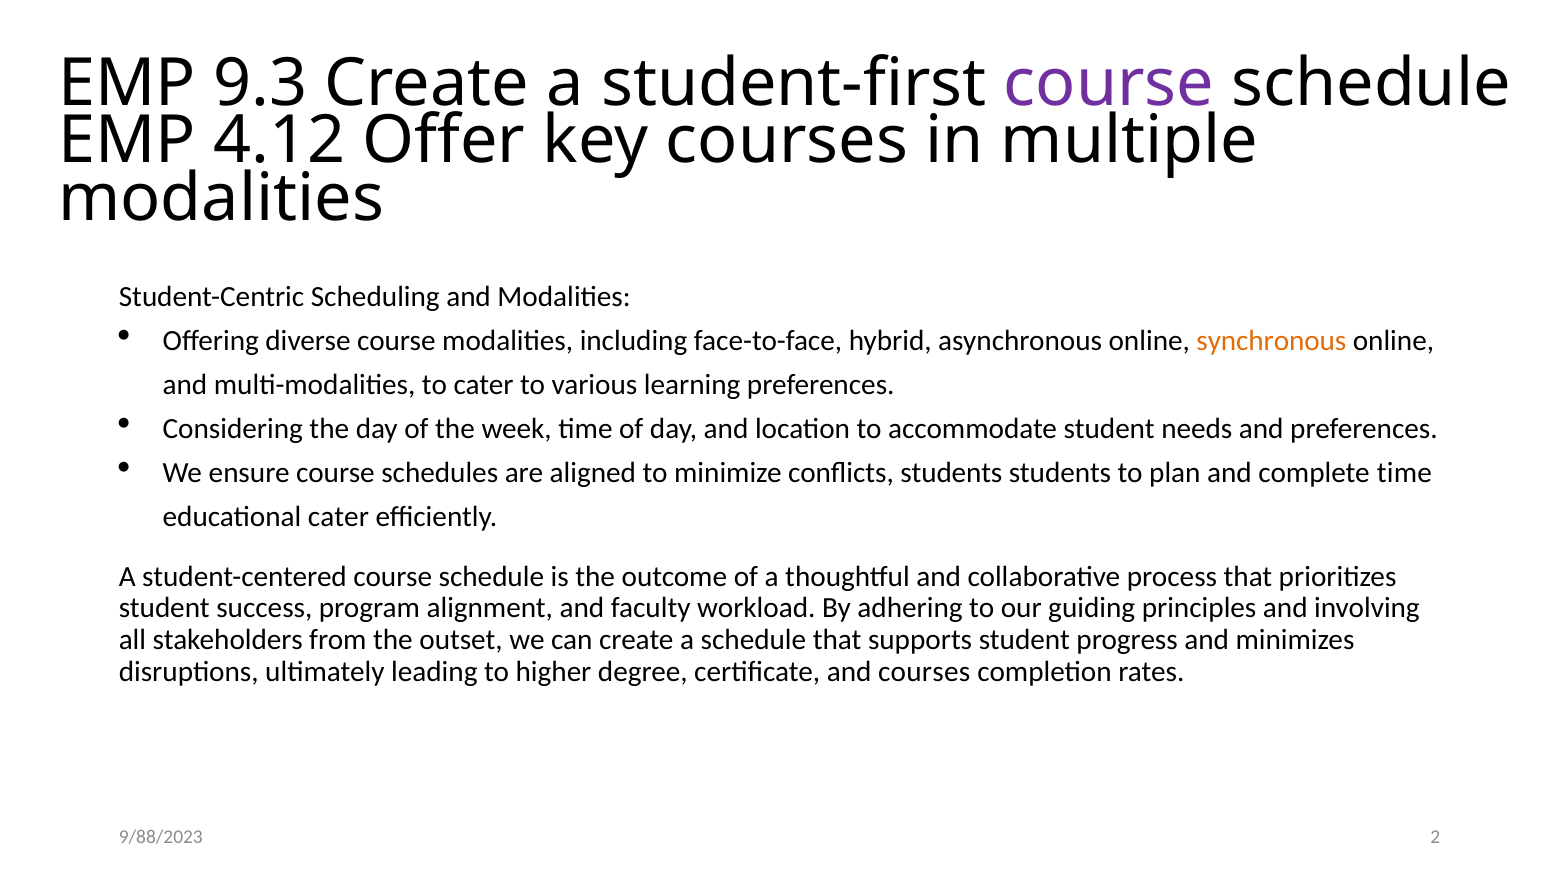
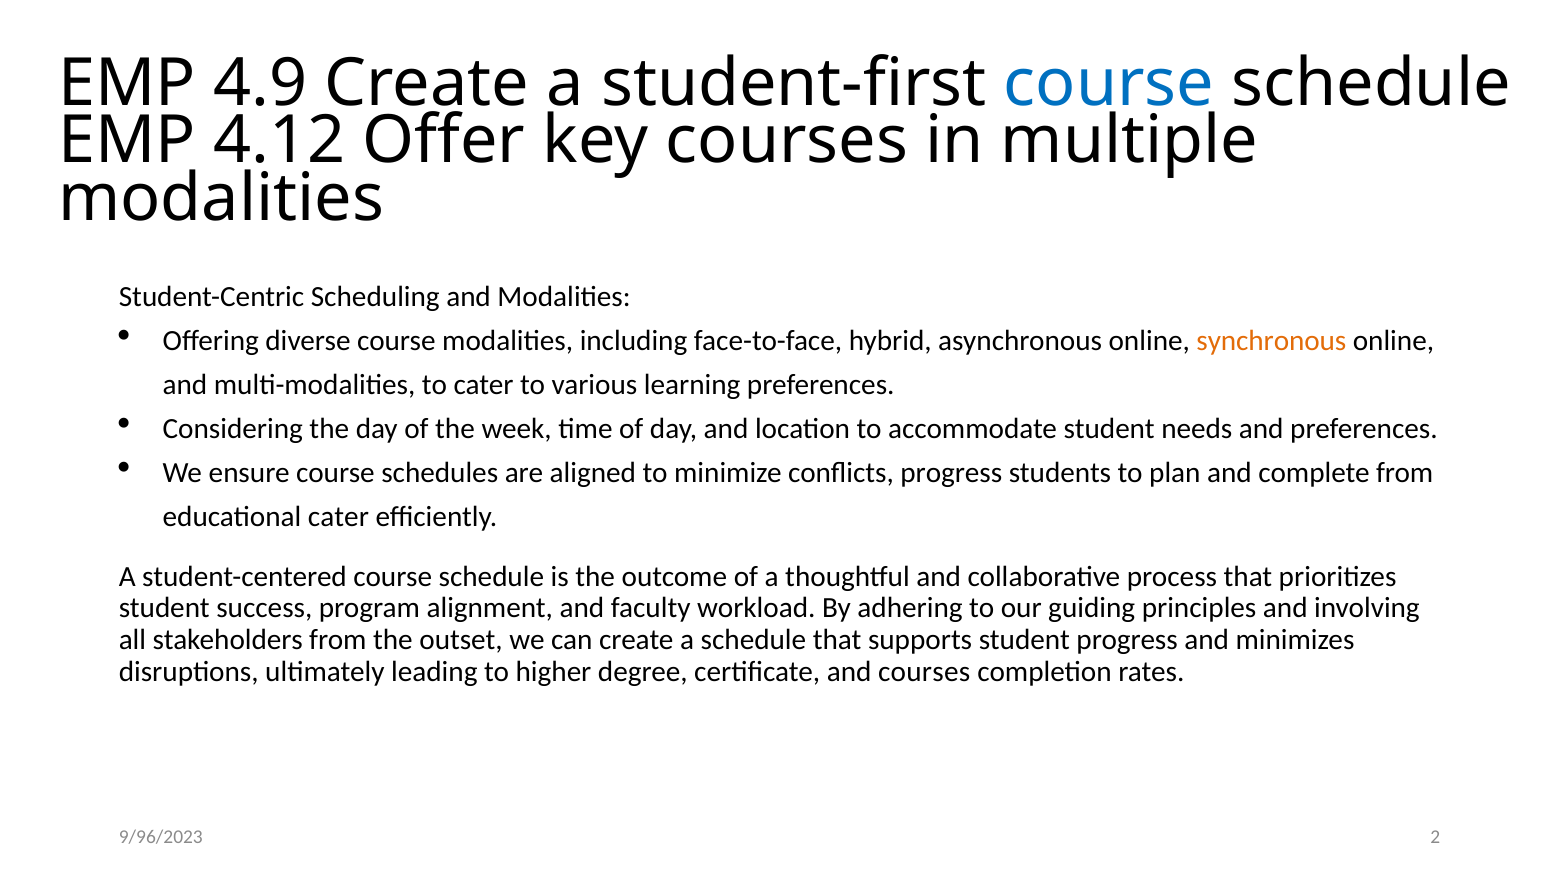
9.3: 9.3 -> 4.9 (260, 83)
course colour: purple -> blue (1109, 83)
conflicts students: students -> progress (951, 473)
complete time: time -> from (1405, 473)
9/88/2023: 9/88/2023 -> 9/96/2023 (161, 837)
